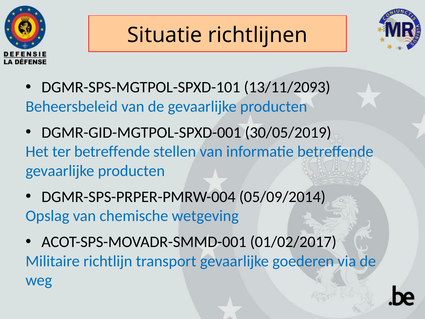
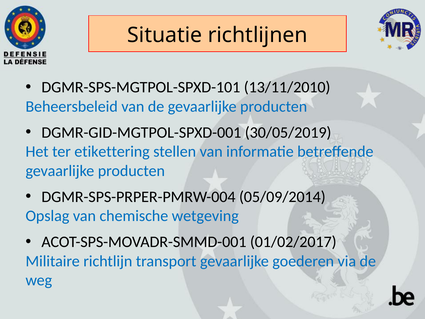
13/11/2093: 13/11/2093 -> 13/11/2010 (287, 87)
ter betreffende: betreffende -> etikettering (112, 151)
